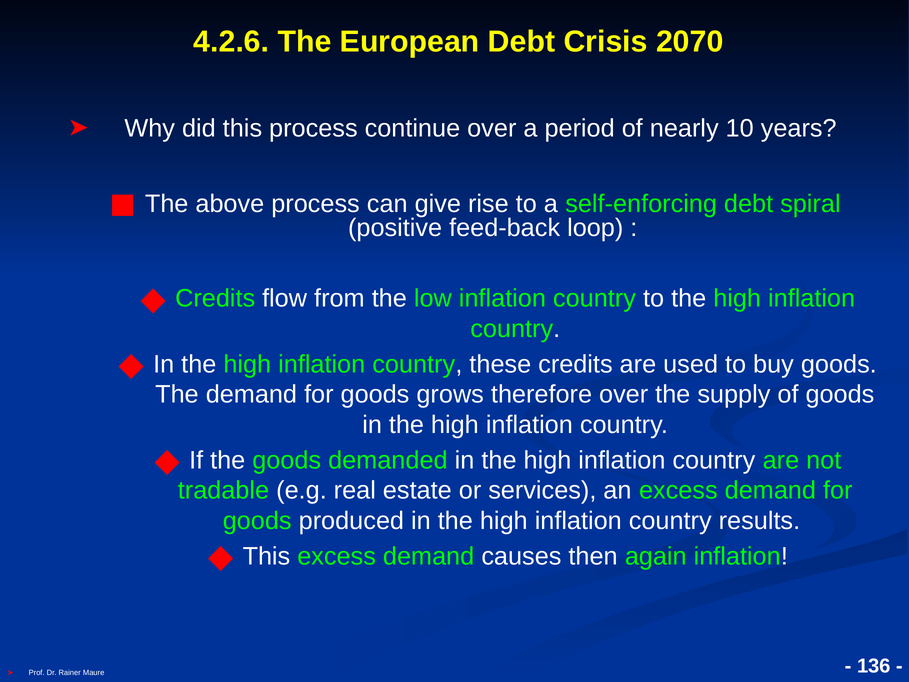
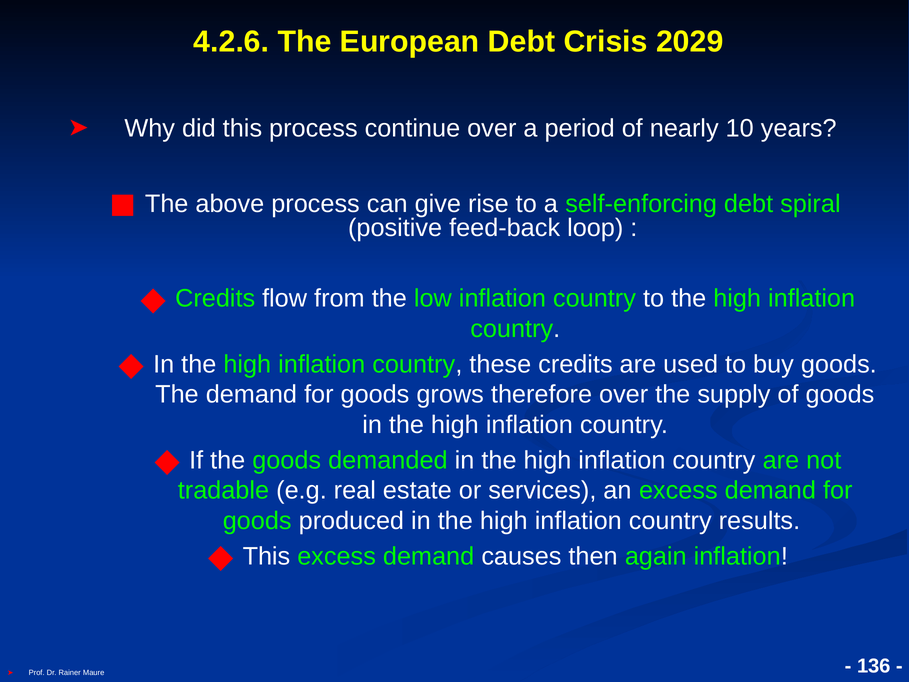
2070: 2070 -> 2029 (690, 42)
